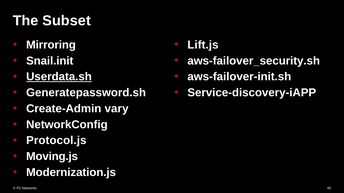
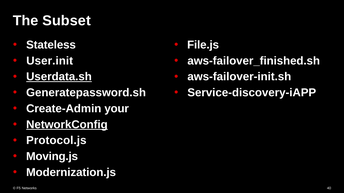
Mirroring: Mirroring -> Stateless (51, 45)
Lift.js: Lift.js -> File.js (203, 45)
Snail.init: Snail.init -> User.init (50, 61)
aws-failover_security.sh: aws-failover_security.sh -> aws-failover_finished.sh (254, 61)
vary: vary -> your (117, 109)
NetworkConfig underline: none -> present (67, 125)
